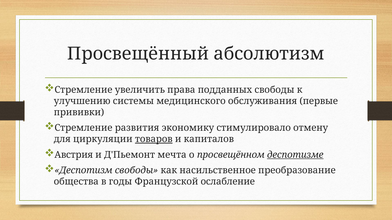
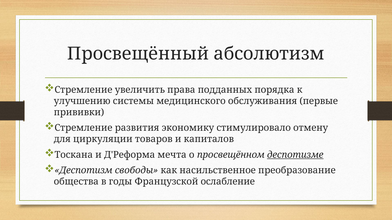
подданных свободы: свободы -> порядка (274, 90)
товаров underline: present -> none (154, 139)
Австрия: Австрия -> Тоскана (74, 155)
Д'Пьемонт: Д'Пьемонт -> Д'Реформа (130, 155)
